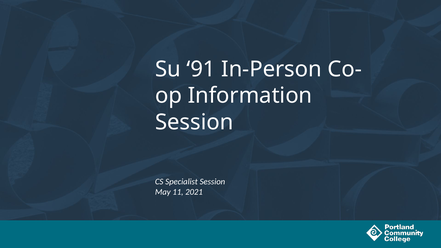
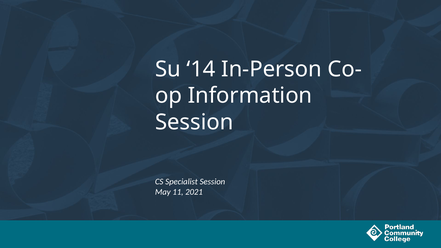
91: 91 -> 14 (201, 69)
